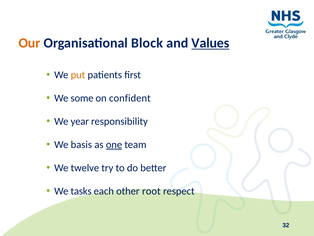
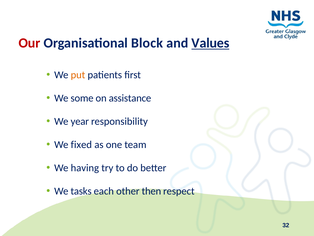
Our colour: orange -> red (29, 43)
confident: confident -> assistance (130, 98)
basis: basis -> fixed (81, 144)
one underline: present -> none (114, 144)
twelve: twelve -> having (85, 168)
root: root -> then (151, 191)
